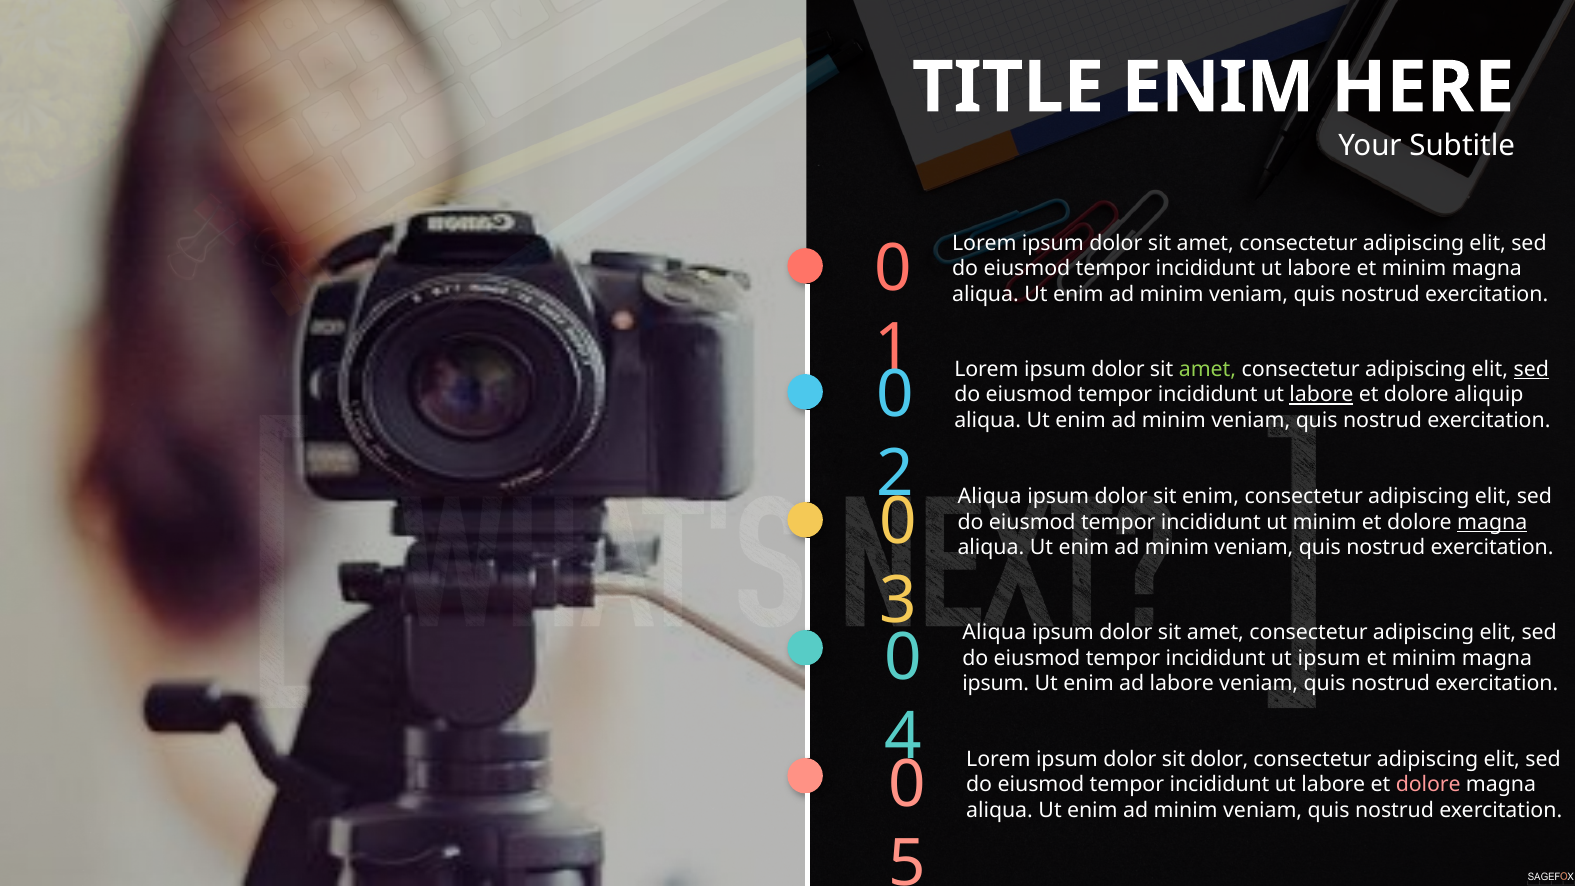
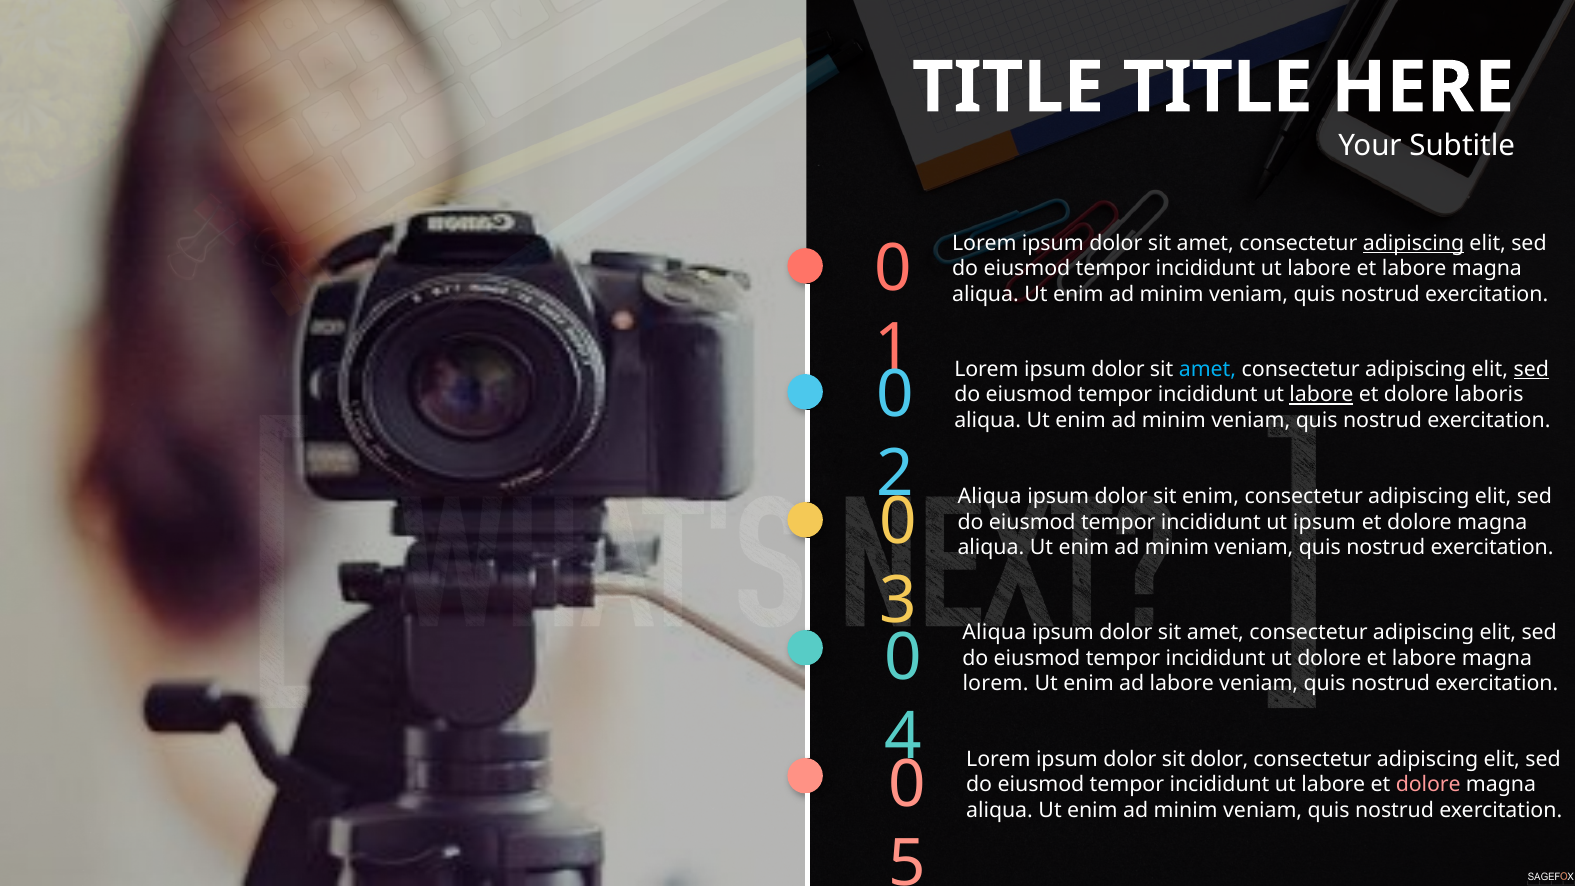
TITLE ENIM: ENIM -> TITLE (1218, 87)
adipiscing underline: none -> present (1414, 243)
labore et minim: minim -> labore (1414, 269)
amet colour: light green -> light blue (1207, 369)
aliquip: aliquip -> laboris (1489, 395)
ut minim: minim -> ipsum (1324, 522)
magna underline: present -> none (1492, 522)
ut ipsum: ipsum -> dolore (1329, 658)
minim: minim -> labore (1424, 658)
ipsum: ipsum -> lorem (996, 684)
